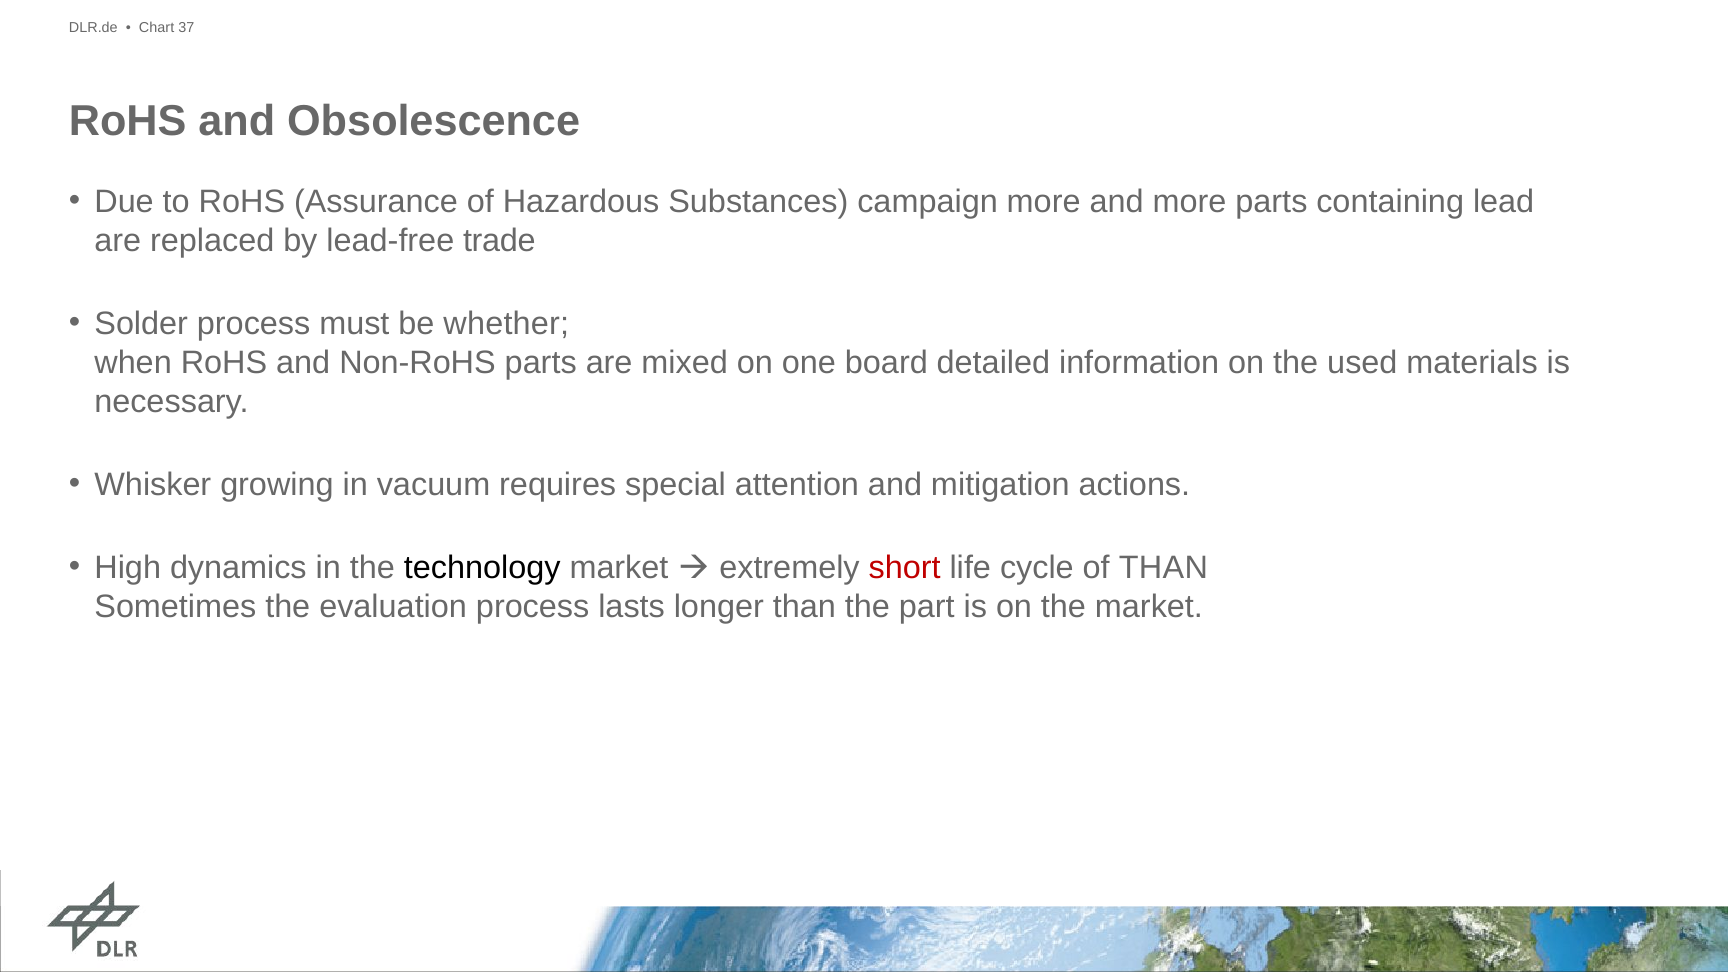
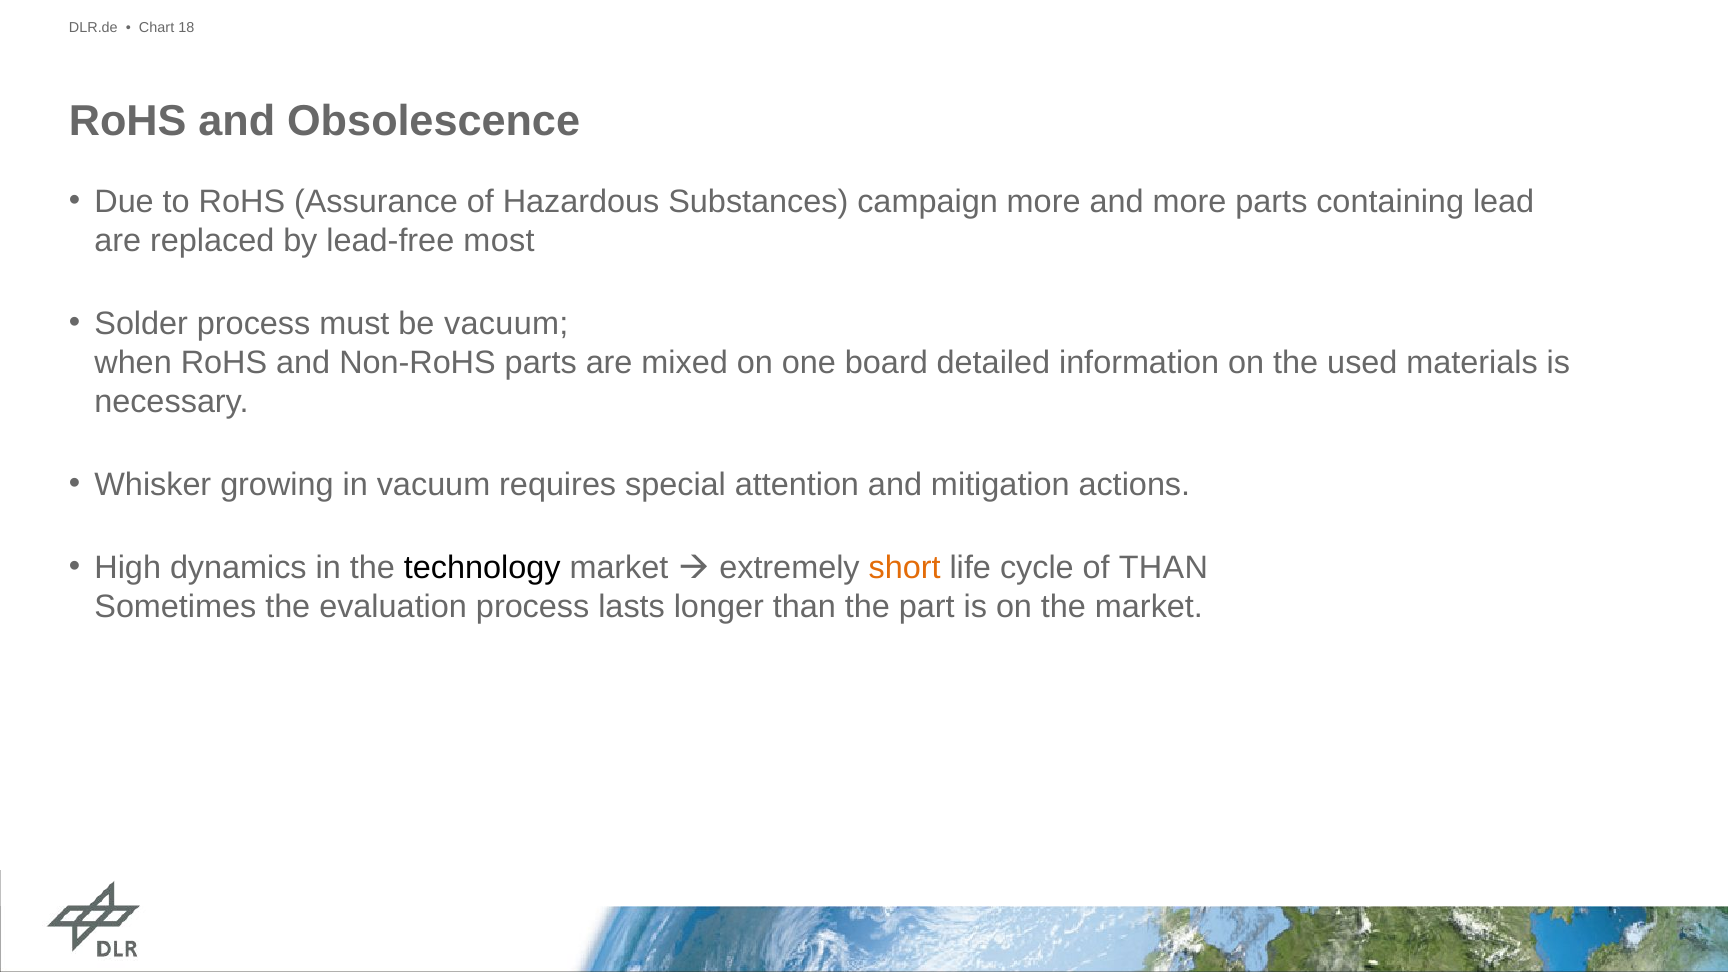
37: 37 -> 18 (186, 28)
trade: trade -> most (499, 241)
be whether: whether -> vacuum (506, 324)
short colour: red -> orange (905, 568)
